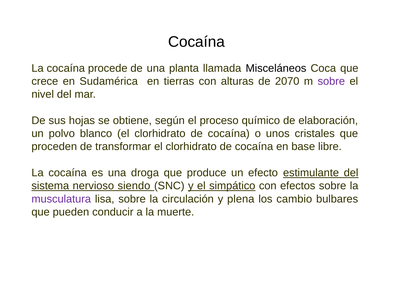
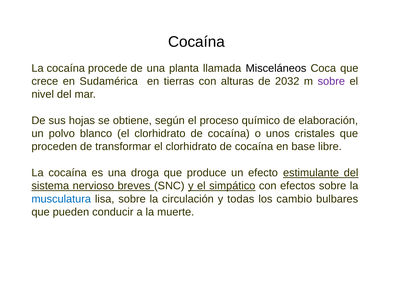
2070: 2070 -> 2032 (287, 81)
siendo: siendo -> breves (134, 186)
musculatura colour: purple -> blue (61, 199)
plena: plena -> todas (241, 199)
